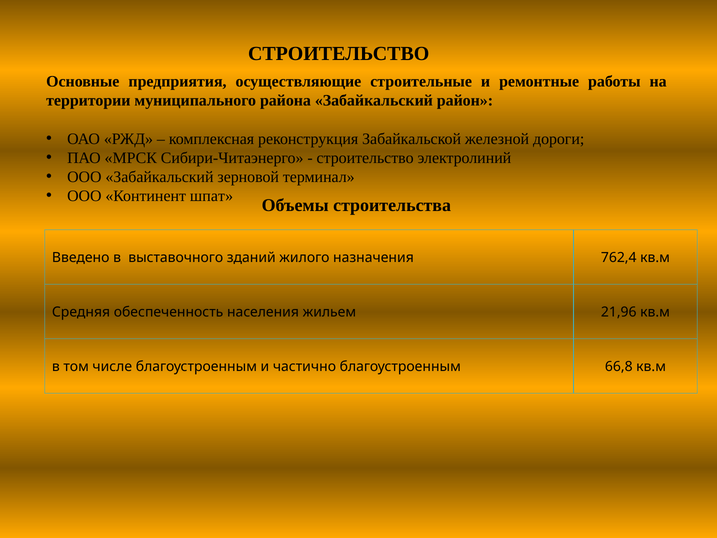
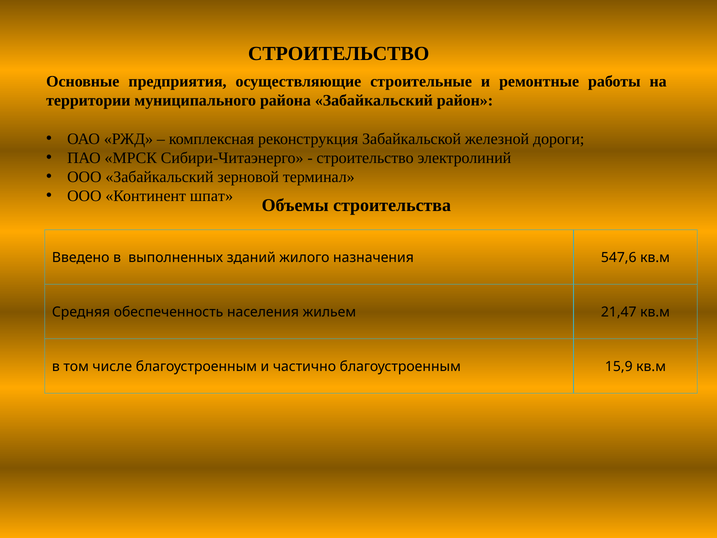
выставочного: выставочного -> выполненных (176, 258)
762,4: 762,4 -> 547,6 (619, 258)
21,96: 21,96 -> 21,47 (619, 312)
66,8: 66,8 -> 15,9 (619, 367)
